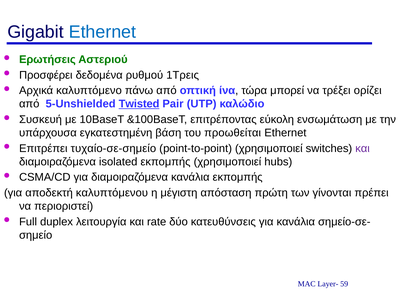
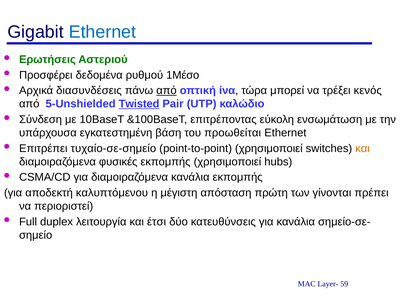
1Τρεις: 1Τρεις -> 1Μέσο (183, 75)
καλυπτόμενο: καλυπτόμενο -> διασυνδέσεις (89, 91)
από underline: none -> present (166, 91)
ορίζει: ορίζει -> κενός (368, 91)
Συσκευή: Συσκευή -> Σύνδεση (41, 120)
και colour: purple -> orange (363, 149)
isolated: isolated -> φυσικές (118, 162)
rate: rate -> έτσι (157, 222)
